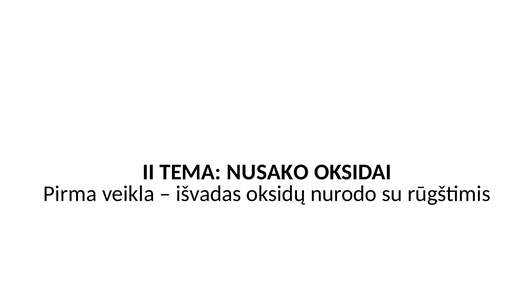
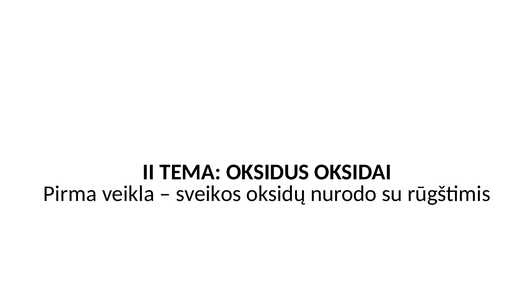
NUSAKO: NUSAKO -> OKSIDUS (268, 172)
išvadas: išvadas -> sveikos (209, 194)
